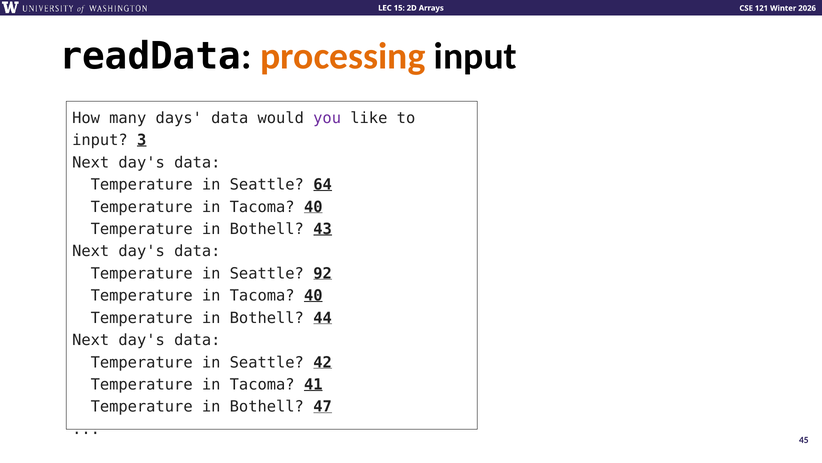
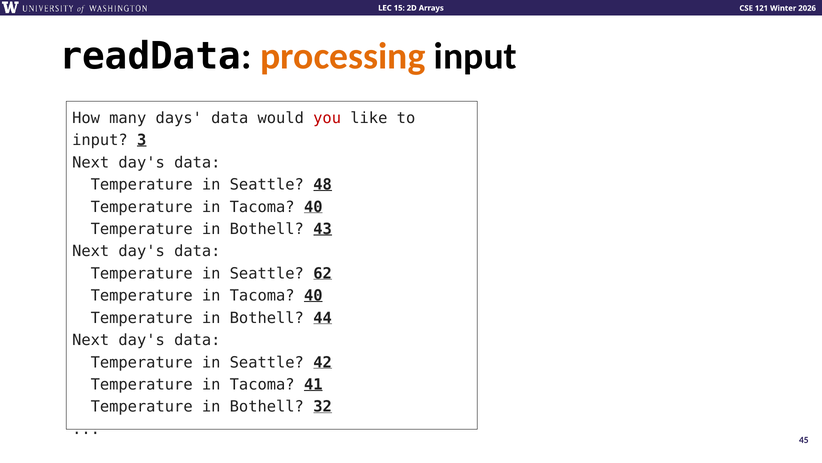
you colour: purple -> red (327, 118)
64: 64 -> 48 (323, 184)
92: 92 -> 62 (323, 273)
47: 47 -> 32 (323, 406)
